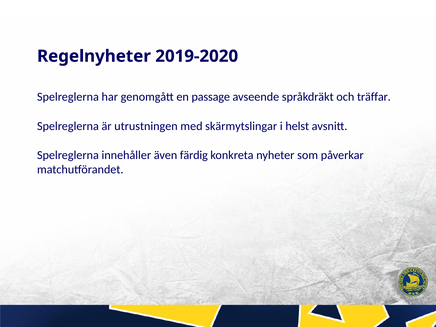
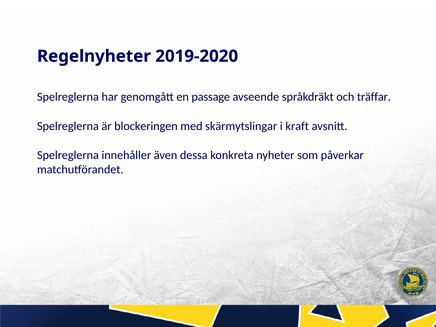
utrustningen: utrustningen -> blockeringen (146, 126)
helst: helst -> kraft (297, 126)
färdig: färdig -> dessa (194, 155)
